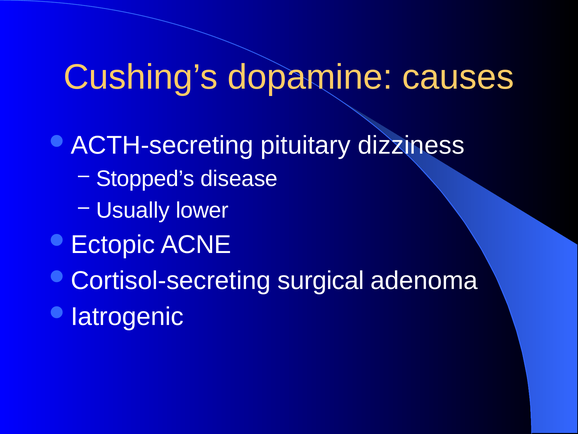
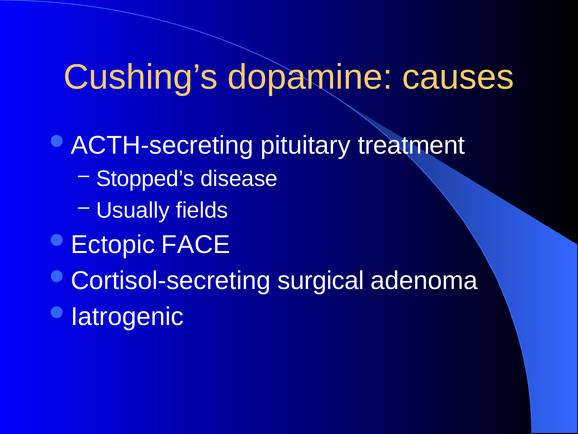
dizziness: dizziness -> treatment (411, 145)
lower: lower -> fields (202, 210)
ACNE: ACNE -> FACE (196, 244)
